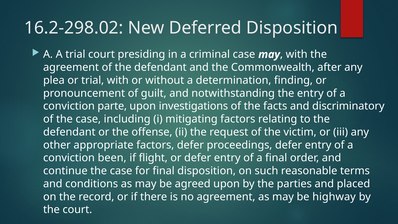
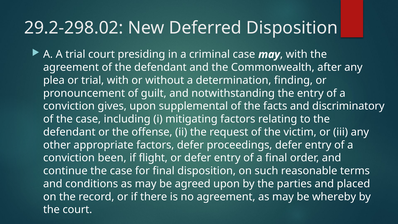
16.2-298.02: 16.2-298.02 -> 29.2-298.02 (74, 28)
parte: parte -> gives (112, 106)
investigations: investigations -> supplemental (193, 106)
highway: highway -> whereby (334, 197)
